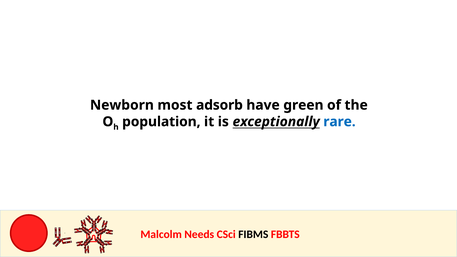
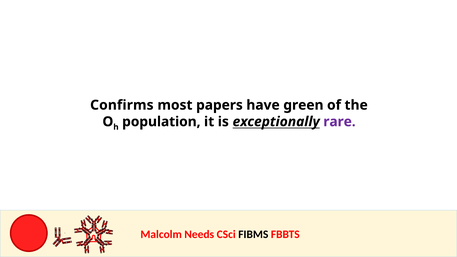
Newborn: Newborn -> Confirms (122, 105)
adsorb: adsorb -> papers (219, 105)
rare colour: blue -> purple (339, 122)
